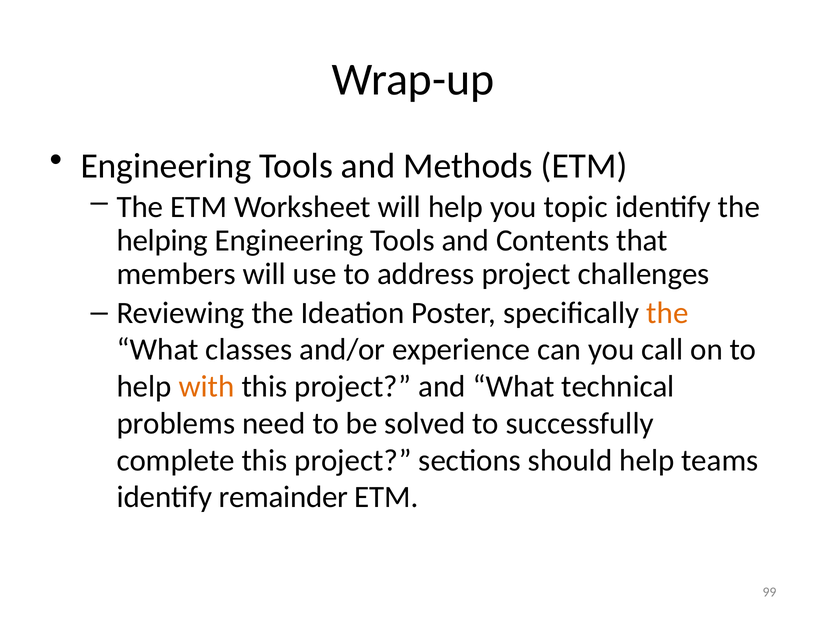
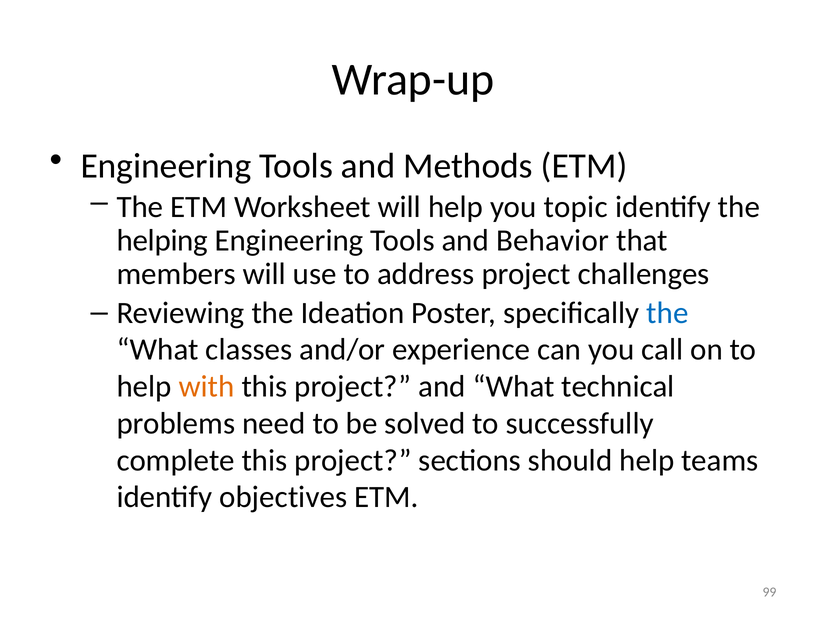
Contents: Contents -> Behavior (552, 240)
the colour: orange -> blue (667, 313)
remainder: remainder -> objectives (283, 497)
